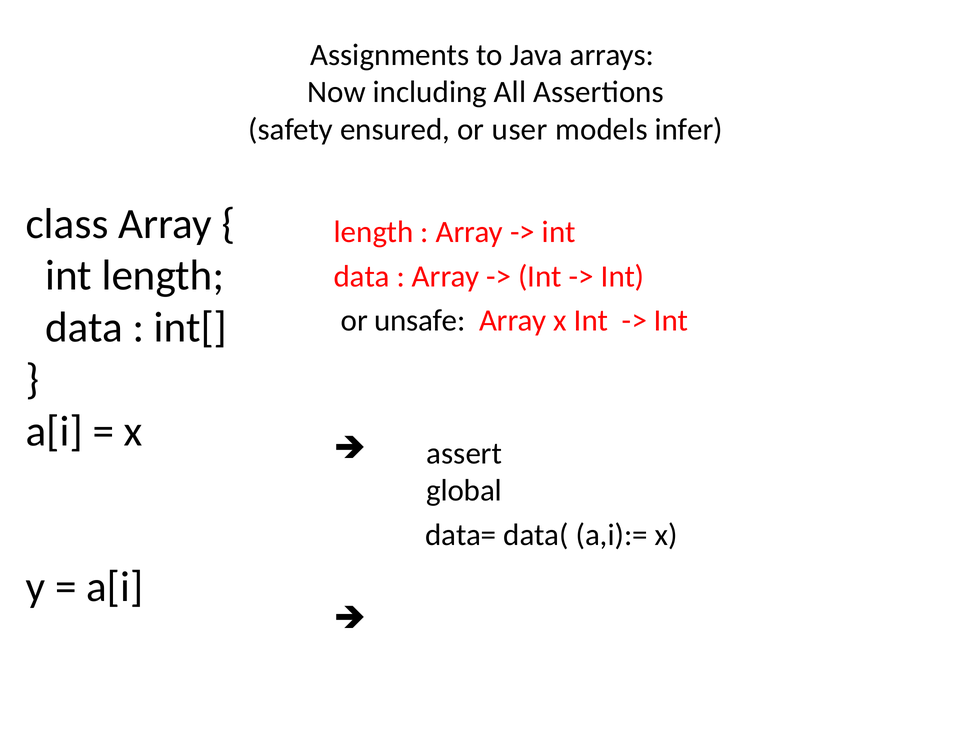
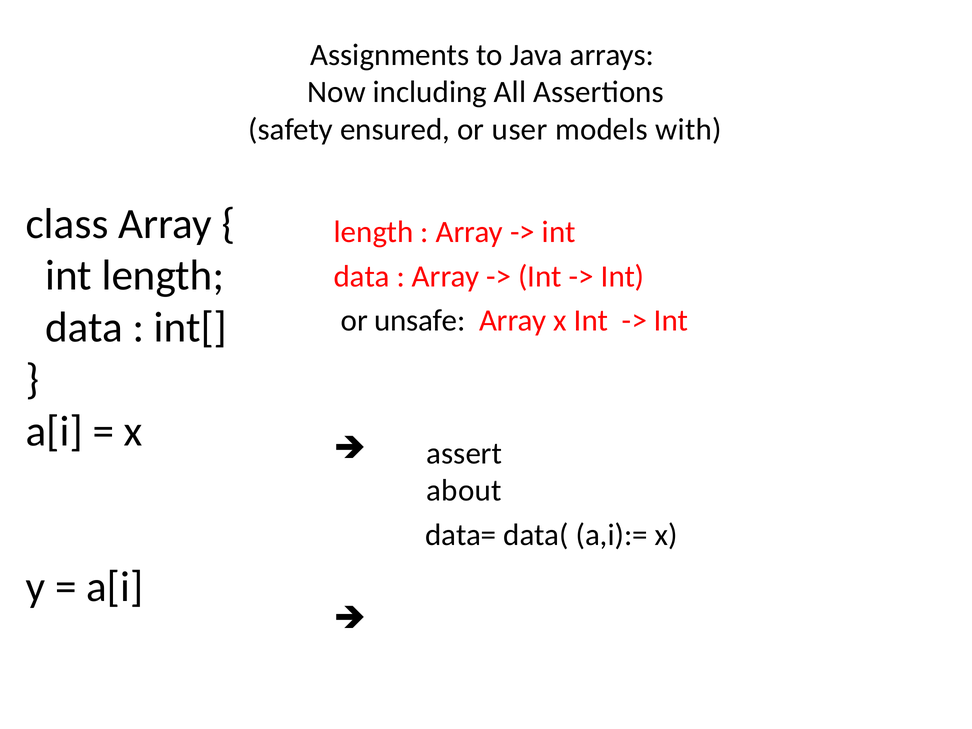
infer: infer -> with (688, 129)
global: global -> about (464, 491)
